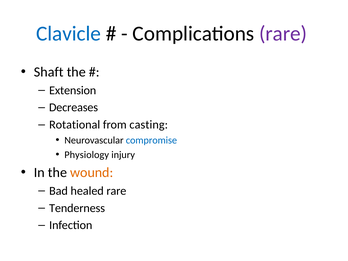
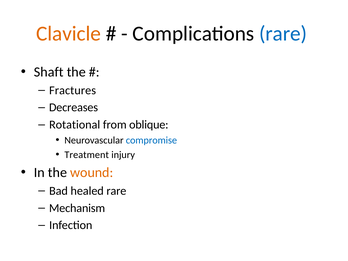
Clavicle colour: blue -> orange (69, 34)
rare colour: purple -> blue (283, 34)
Extension: Extension -> Fractures (73, 90)
casting: casting -> oblique (149, 125)
Physiology: Physiology -> Treatment (87, 155)
Tenderness: Tenderness -> Mechanism (77, 208)
